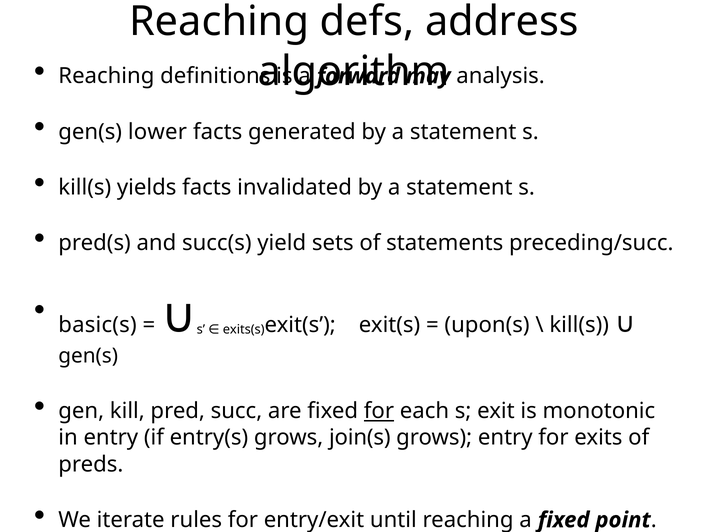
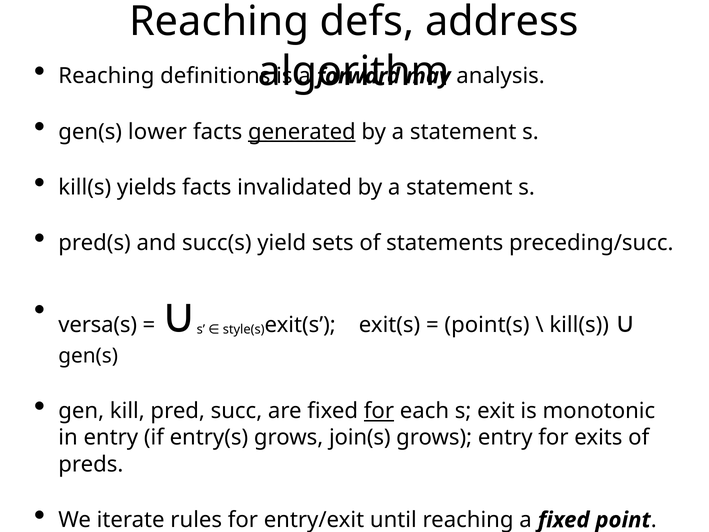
generated underline: none -> present (302, 132)
basic(s: basic(s -> versa(s (98, 325)
exits(s: exits(s -> style(s (244, 329)
upon(s: upon(s -> point(s (487, 325)
